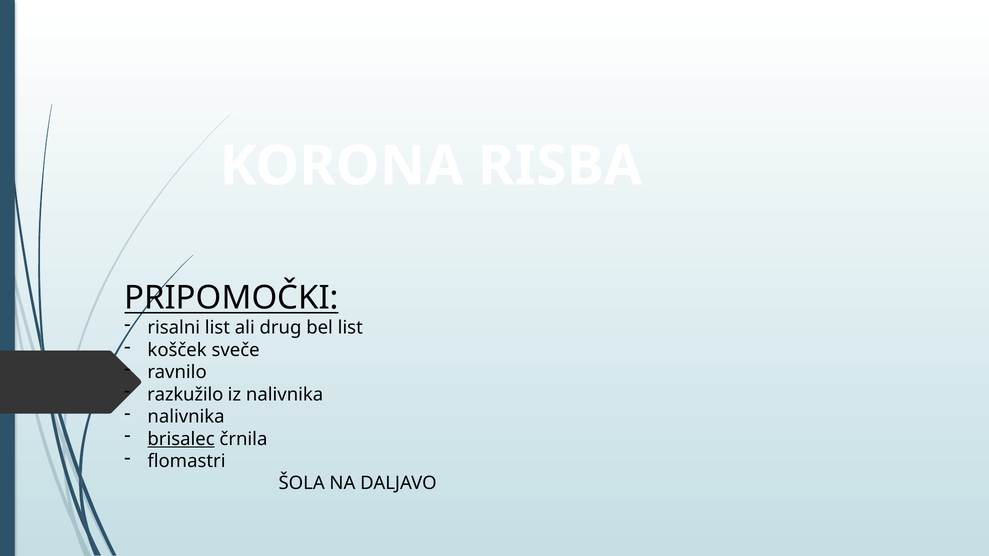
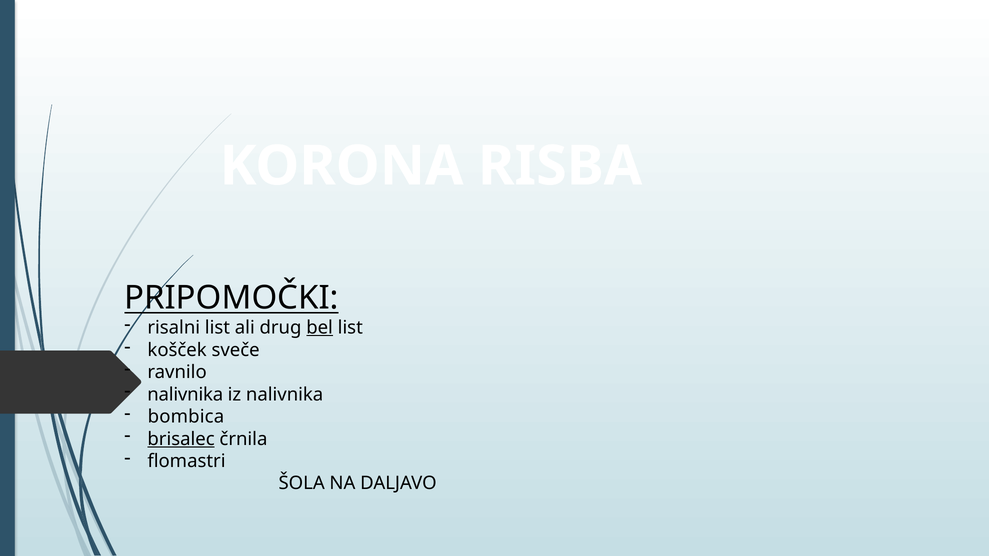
bel underline: none -> present (320, 328)
razkužilo: razkužilo -> nalivnika (185, 395)
nalivnika: nalivnika -> bombica (186, 417)
